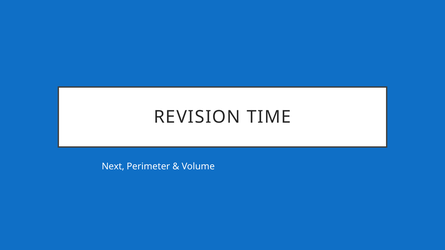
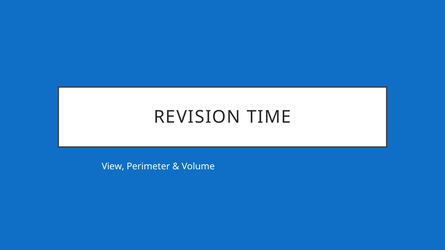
Next: Next -> View (113, 167)
